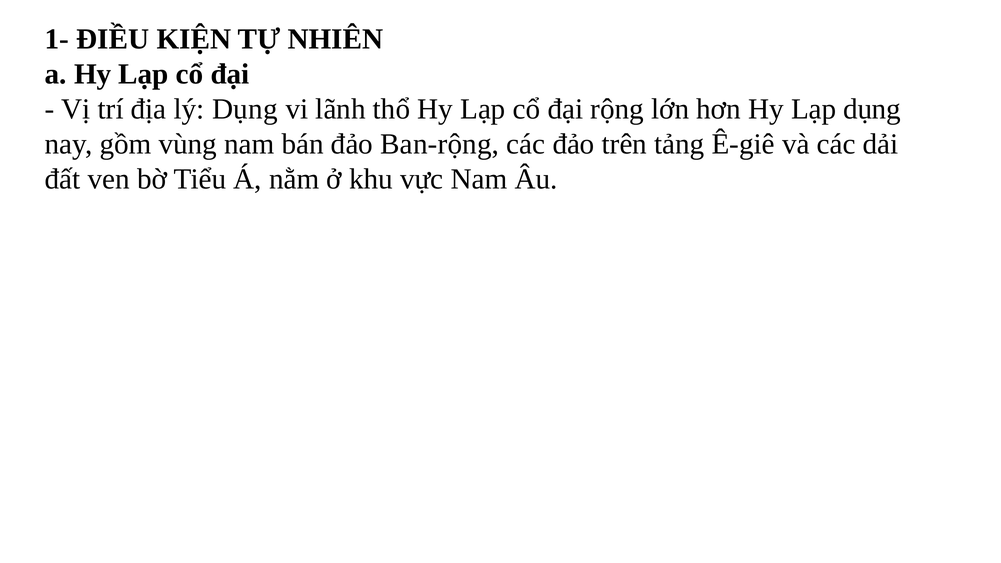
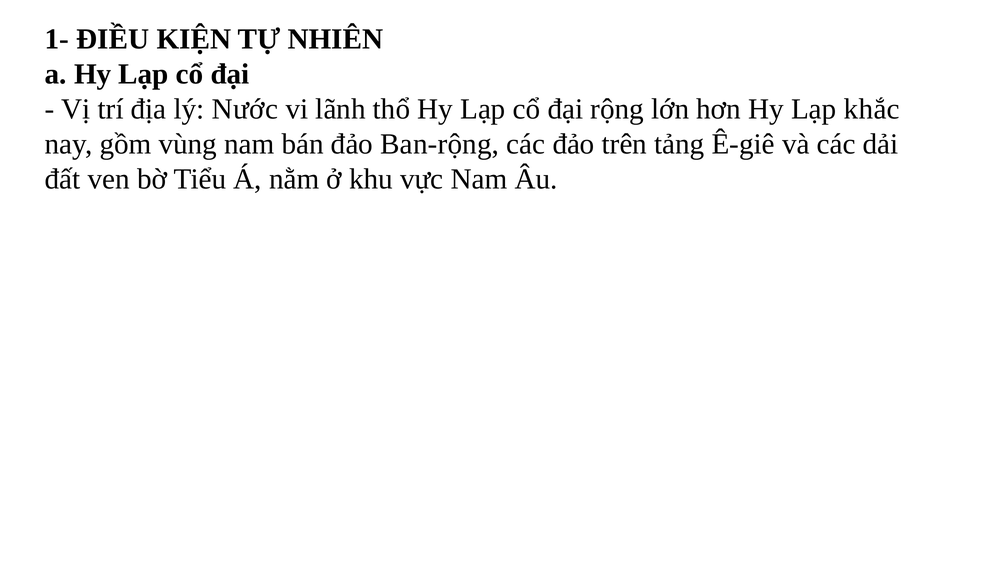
lý Dụng: Dụng -> Nước (245, 109)
Lạp dụng: dụng -> khắc (872, 109)
